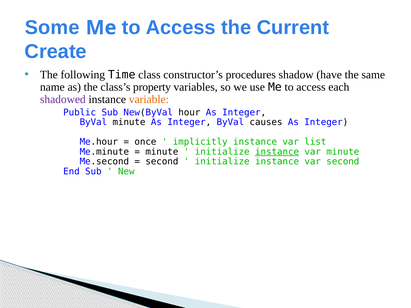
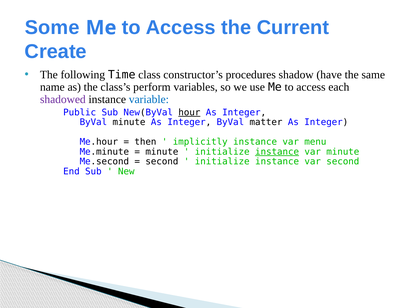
property: property -> perform (152, 87)
variable colour: orange -> blue (149, 99)
hour underline: none -> present (189, 112)
causes: causes -> matter (266, 122)
once: once -> then (145, 142)
list: list -> menu (315, 142)
